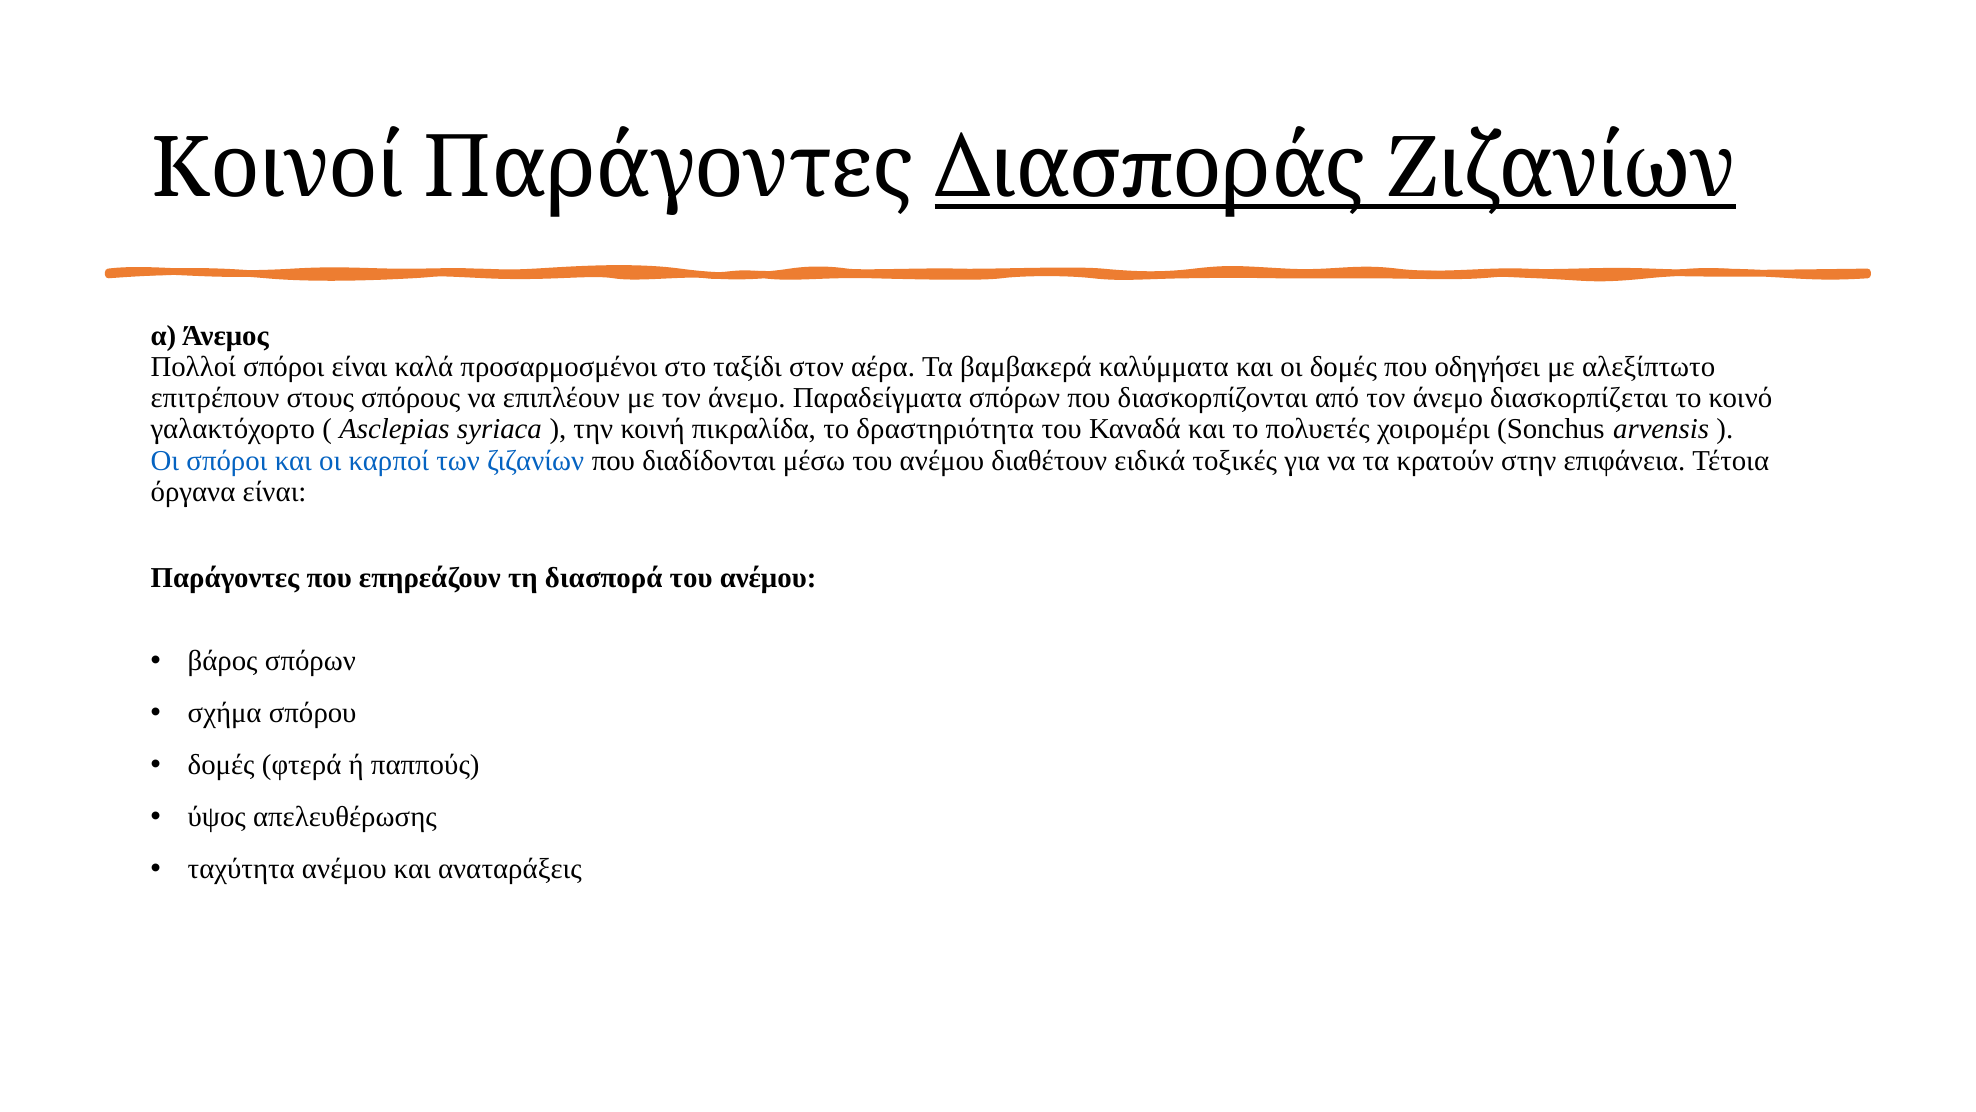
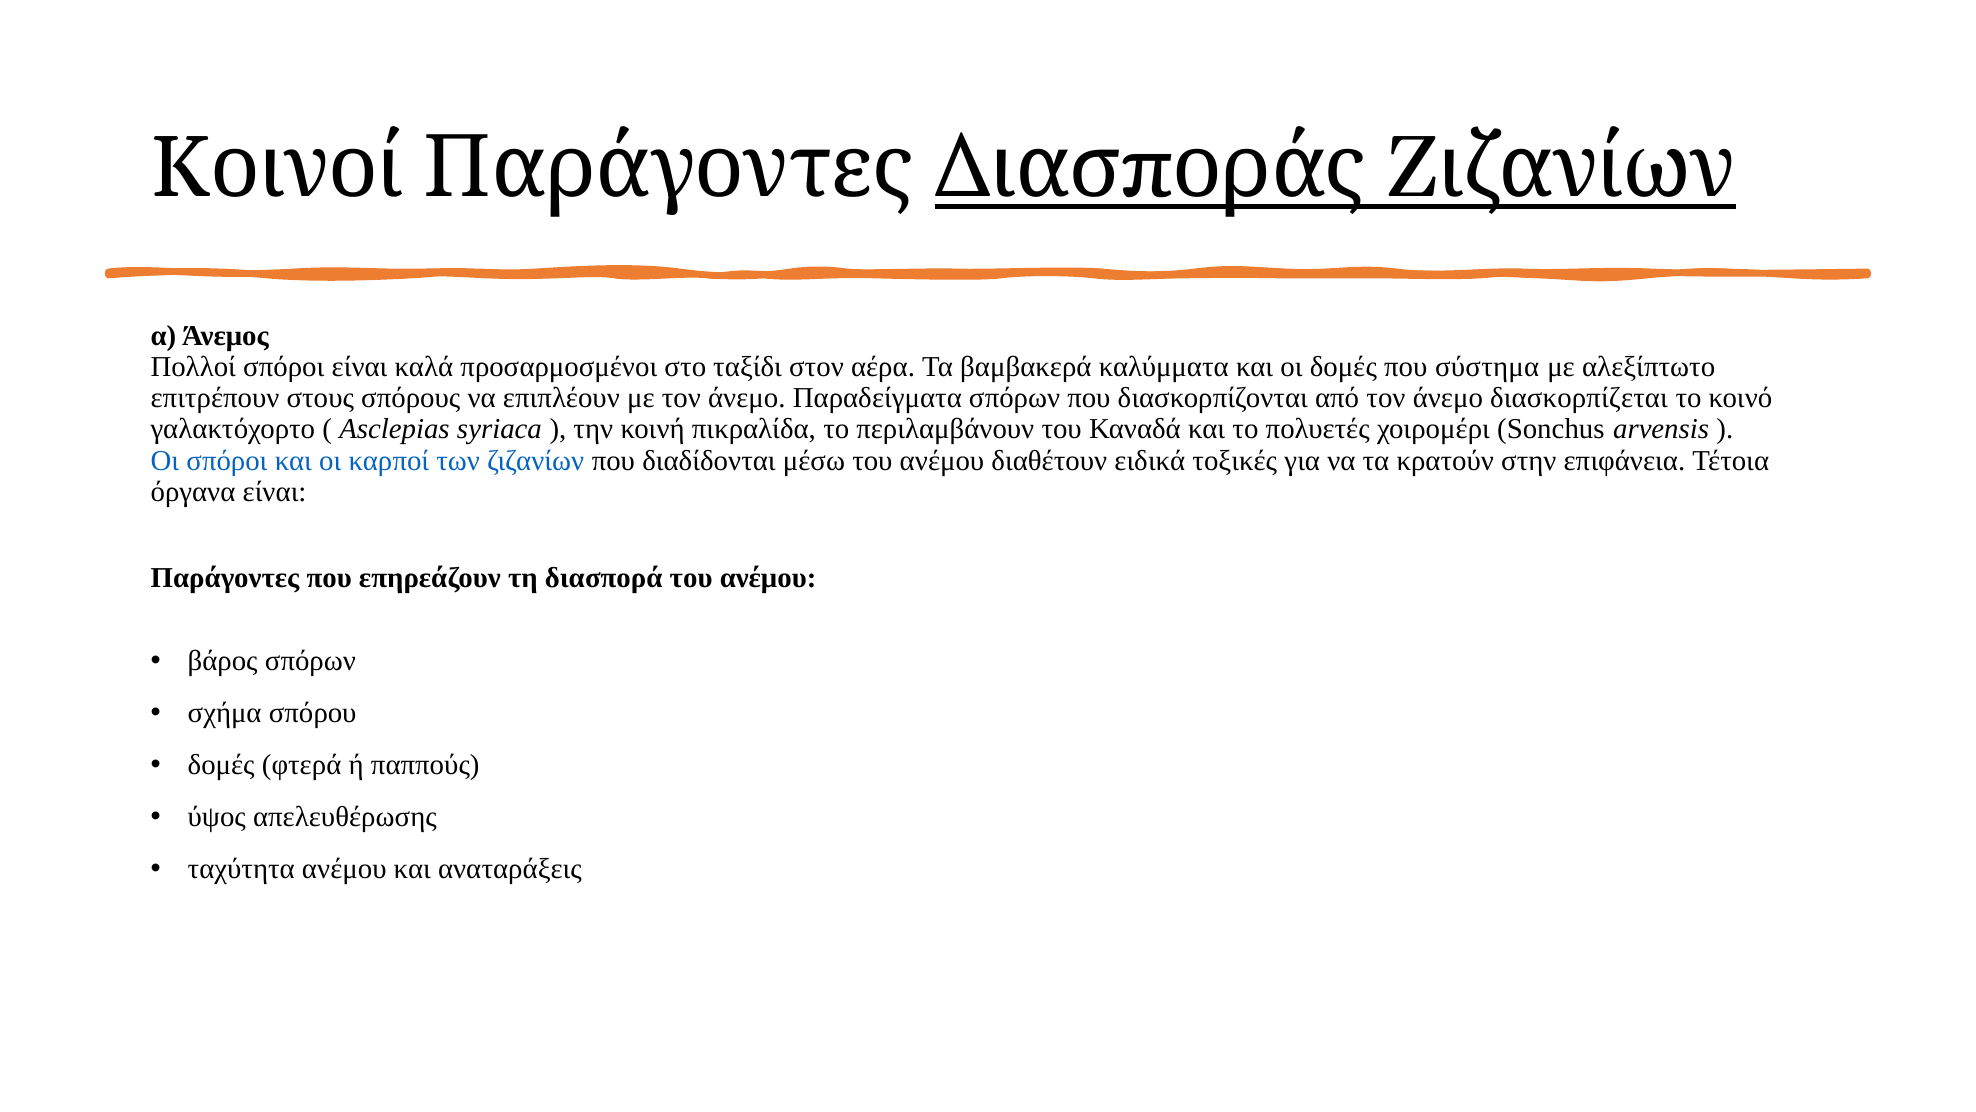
οδηγήσει: οδηγήσει -> σύστημα (1487, 367)
δραστηριότητα: δραστηριότητα -> περιλαμβάνουν (945, 429)
